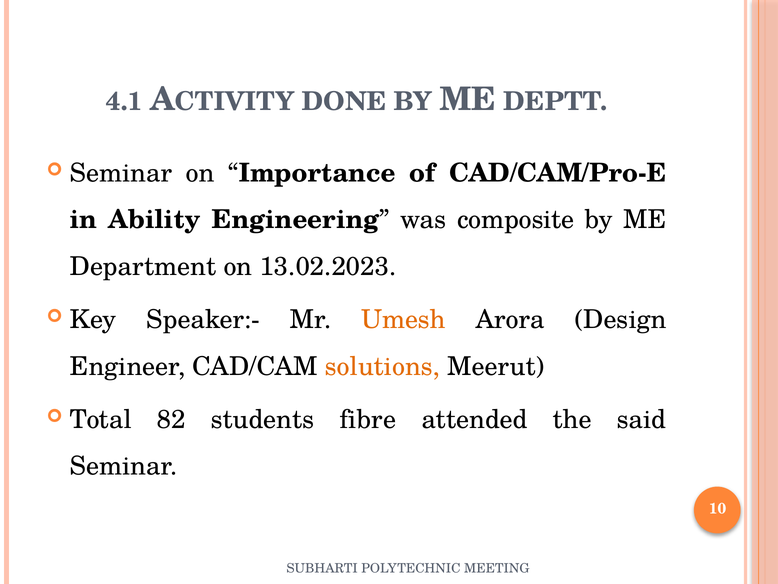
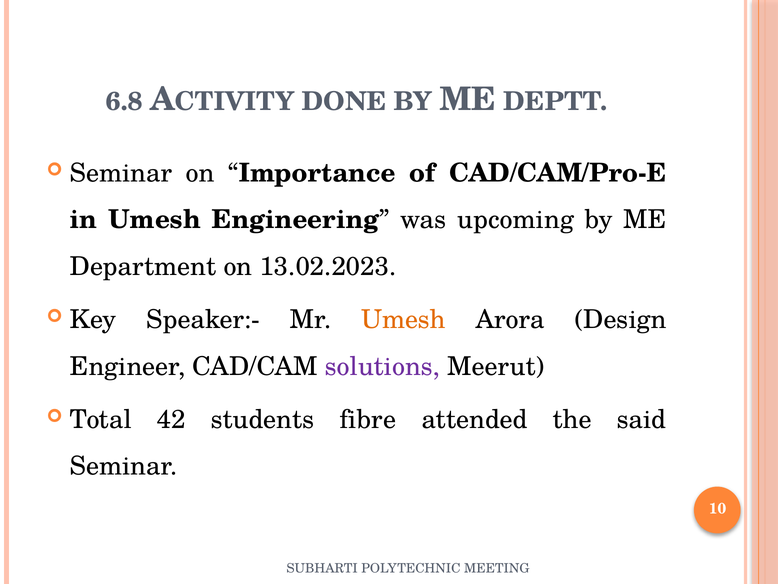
4.1: 4.1 -> 6.8 (124, 102)
in Ability: Ability -> Umesh (155, 220)
composite: composite -> upcoming (516, 220)
solutions colour: orange -> purple (383, 366)
82: 82 -> 42 (171, 419)
